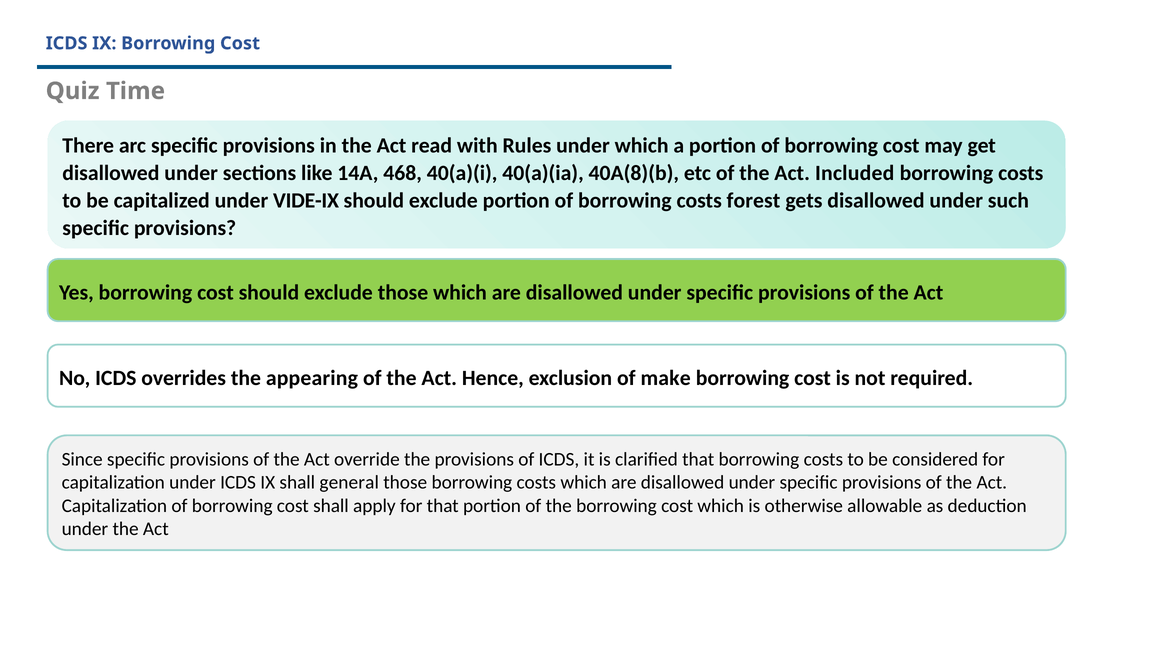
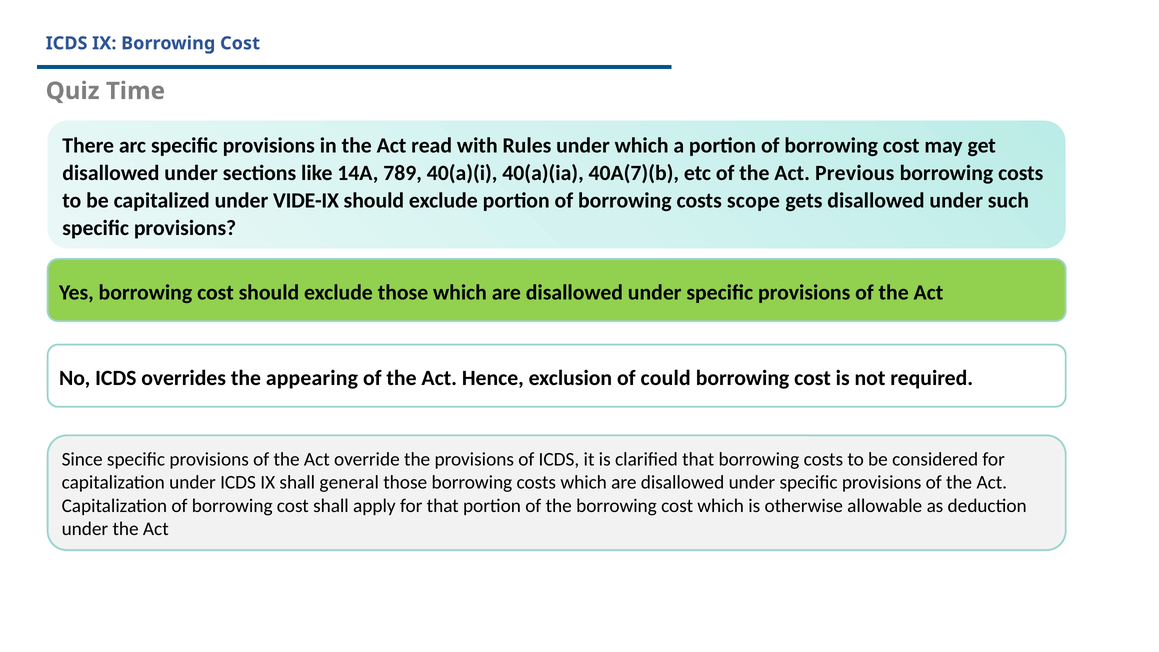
468: 468 -> 789 (403, 173)
40A(8)(b: 40A(8)(b -> 40A(7)(b (634, 173)
Included: Included -> Previous (855, 173)
forest: forest -> scope (753, 201)
make: make -> could (666, 378)
